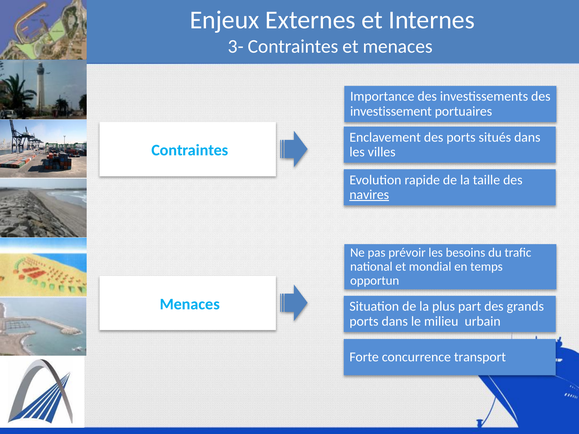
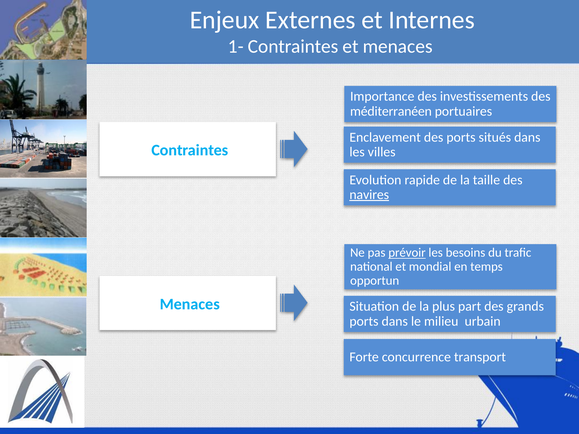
3-: 3- -> 1- (236, 47)
investissement: investissement -> méditerranéen (391, 111)
prévoir underline: none -> present (407, 253)
